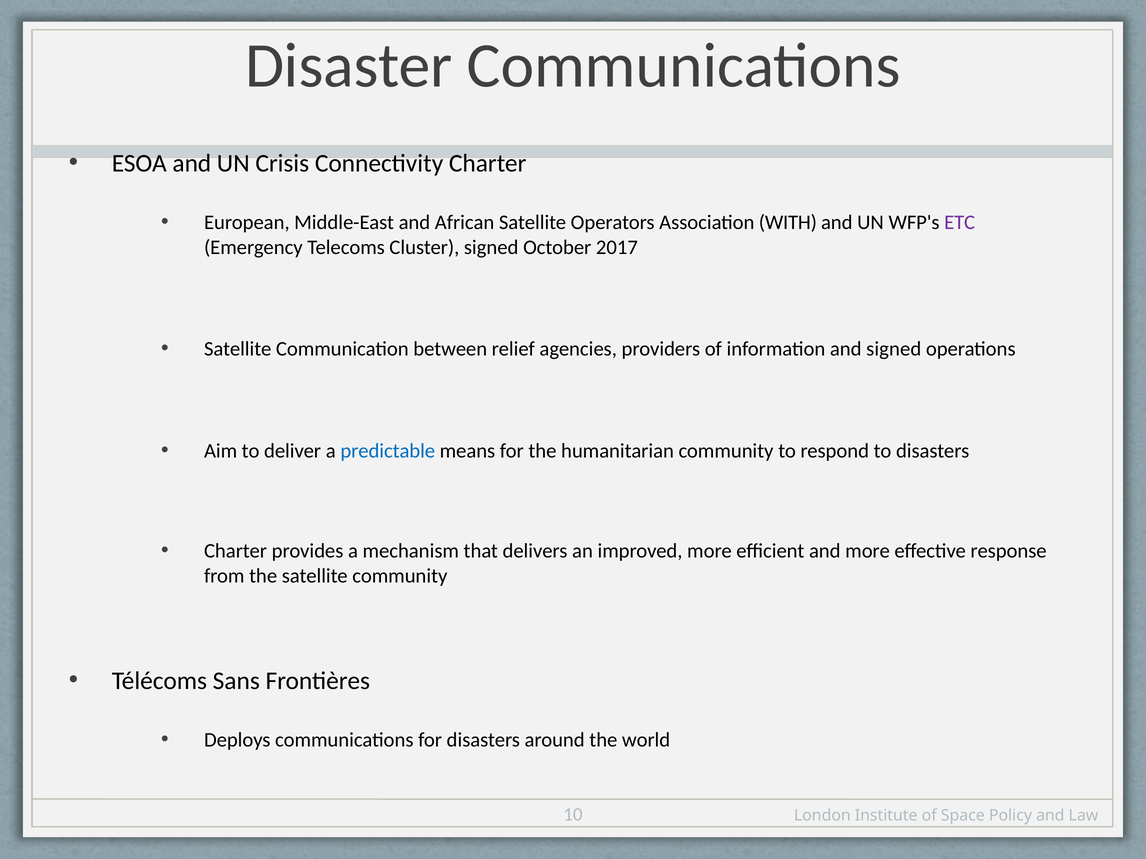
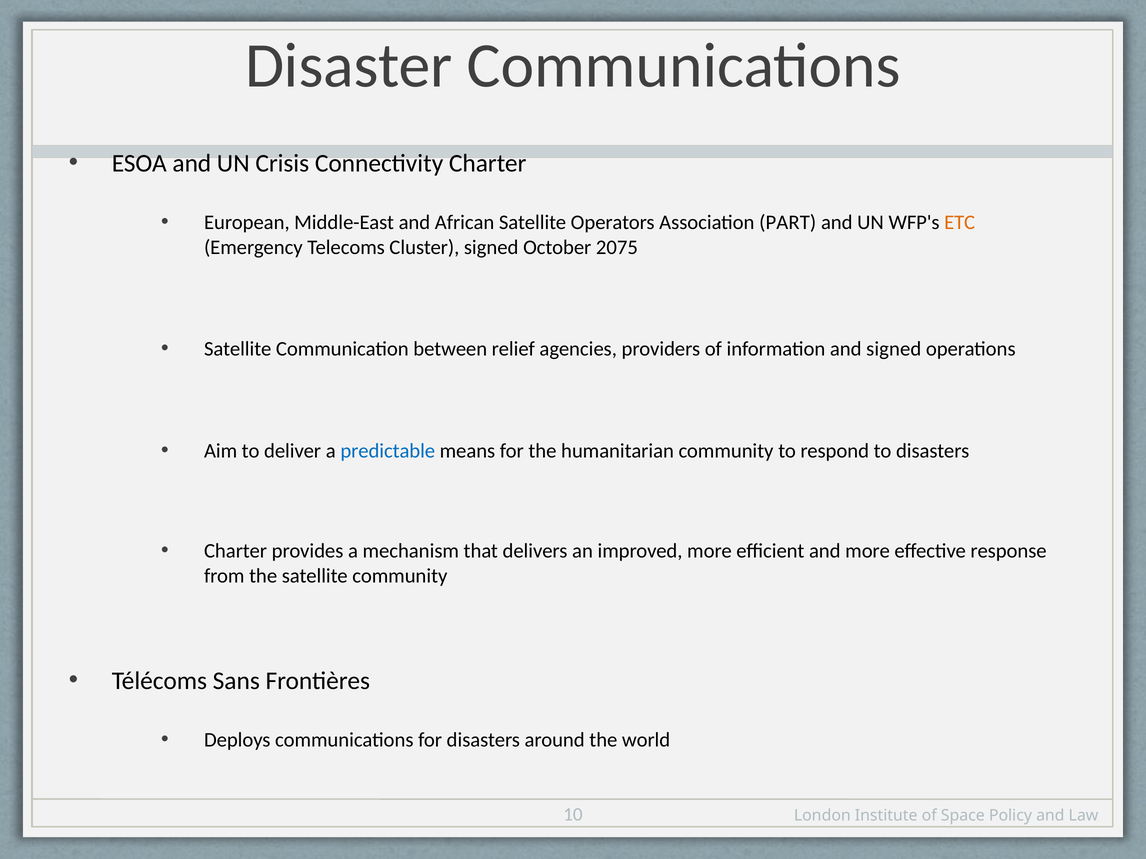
WITH: WITH -> PART (788, 222)
ETC colour: purple -> orange (960, 222)
2017: 2017 -> 2075 (617, 247)
